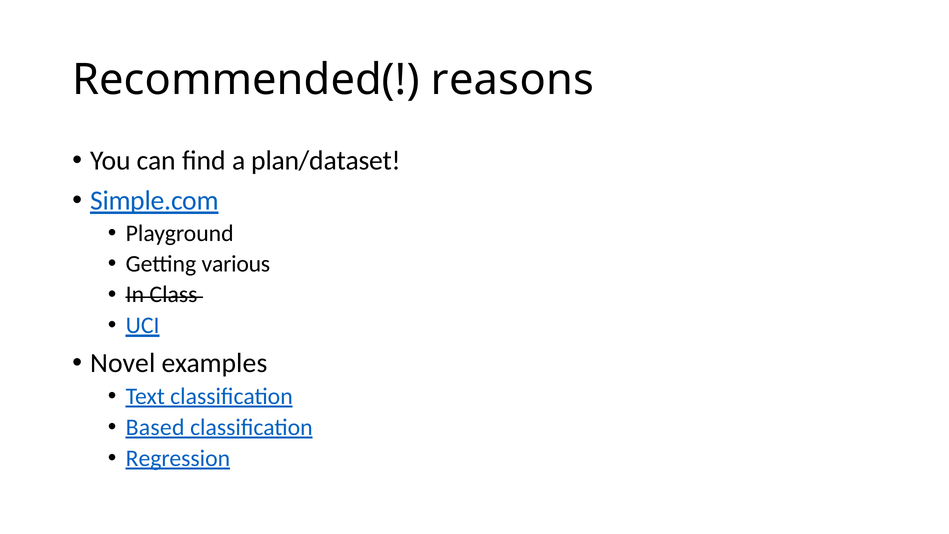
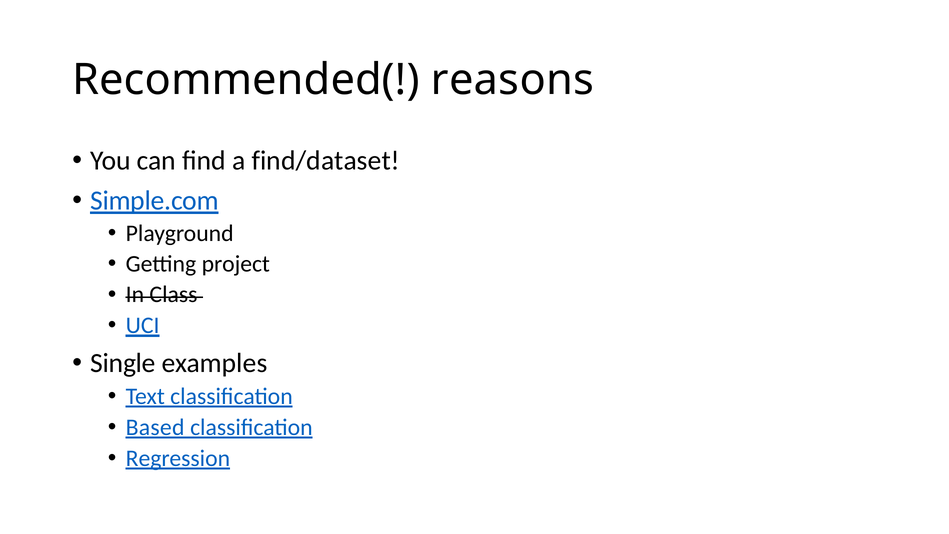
plan/dataset: plan/dataset -> find/dataset (326, 160)
various: various -> project (236, 264)
Novel: Novel -> Single (123, 363)
